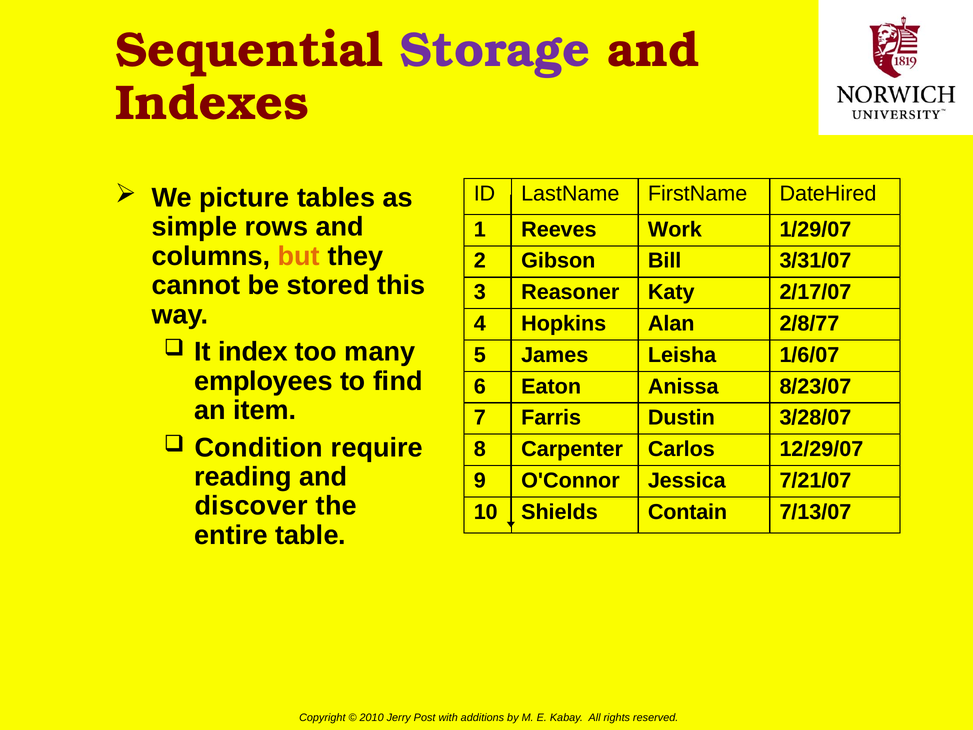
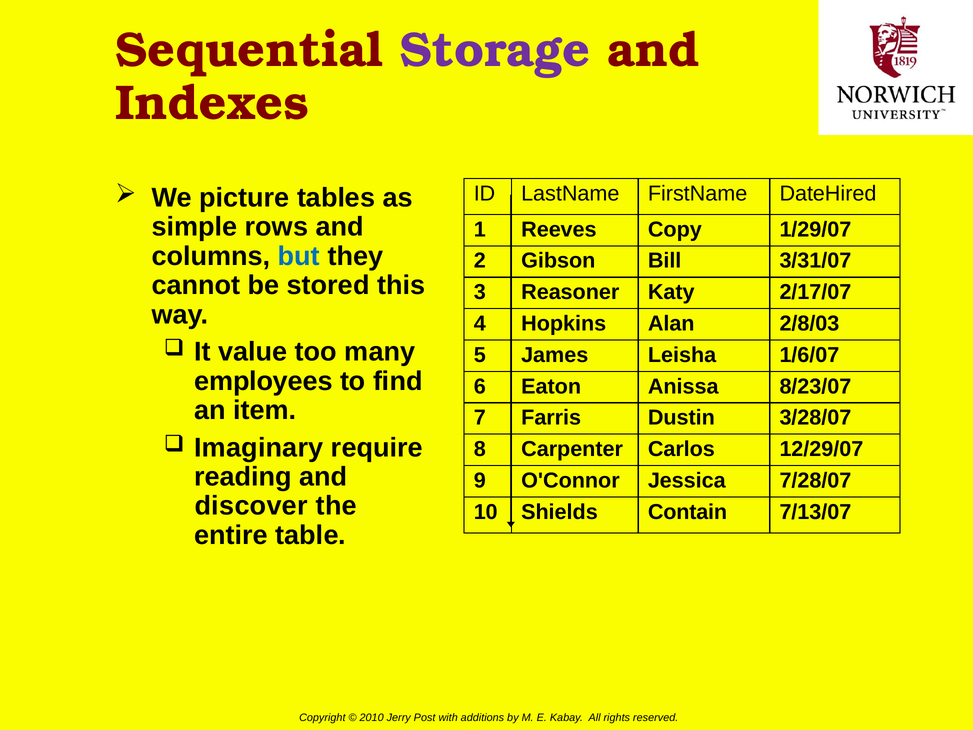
Work: Work -> Copy (675, 229)
but colour: orange -> blue (299, 256)
2/8/77: 2/8/77 -> 2/8/03 (809, 323)
index: index -> value (253, 352)
Condition: Condition -> Imaginary (259, 448)
7/21/07: 7/21/07 -> 7/28/07 (815, 480)
